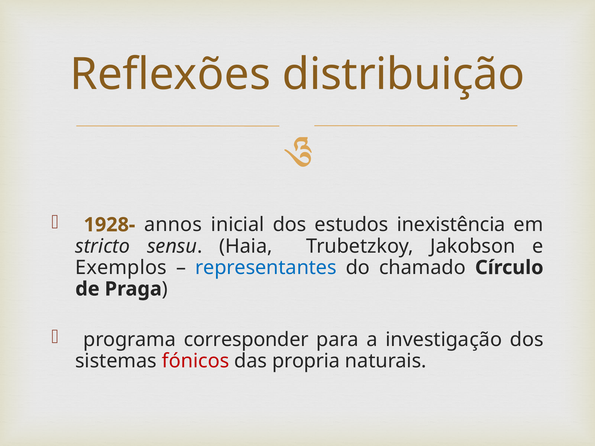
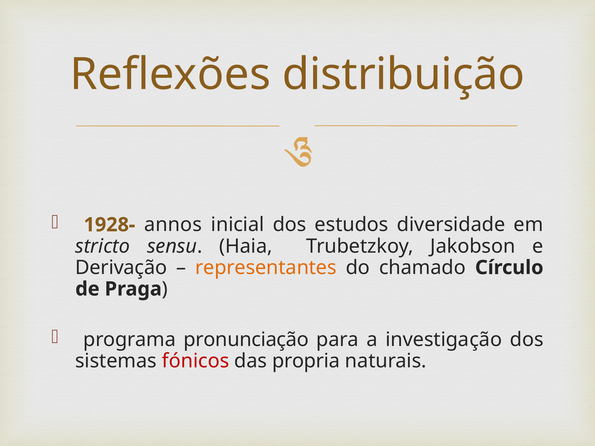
inexistência: inexistência -> diversidade (451, 225)
Exemplos: Exemplos -> Derivação (121, 268)
representantes colour: blue -> orange (266, 268)
corresponder: corresponder -> pronunciação (246, 340)
